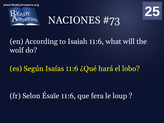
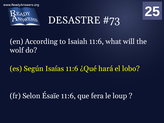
NACIONES: NACIONES -> DESASTRE (74, 20)
